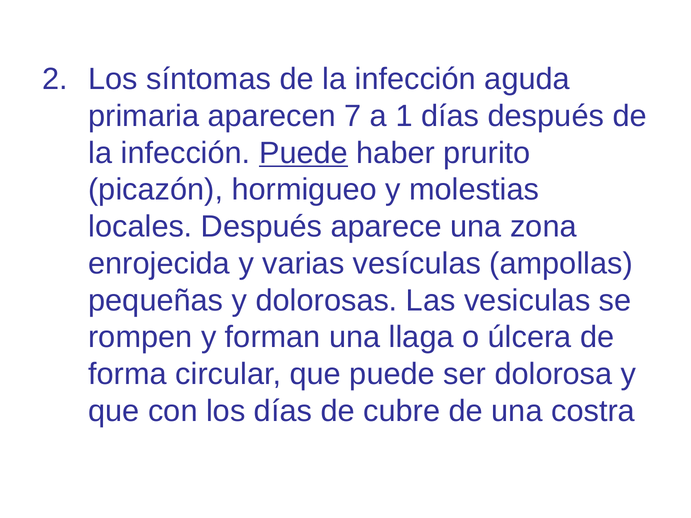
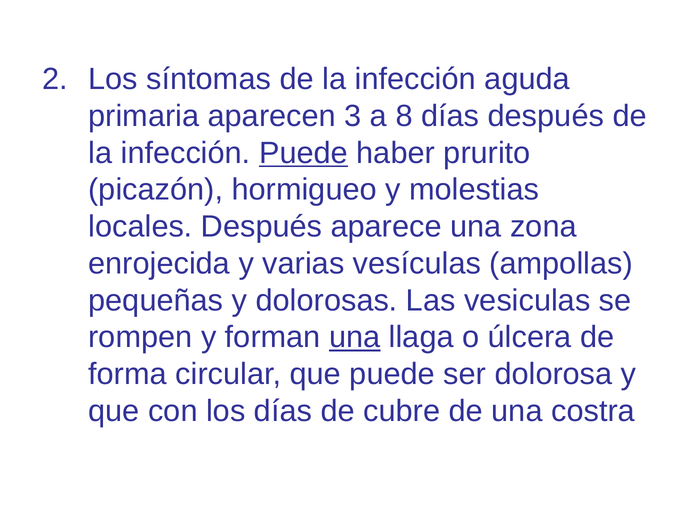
7: 7 -> 3 (353, 116)
1: 1 -> 8 (404, 116)
una underline: none -> present (355, 337)
